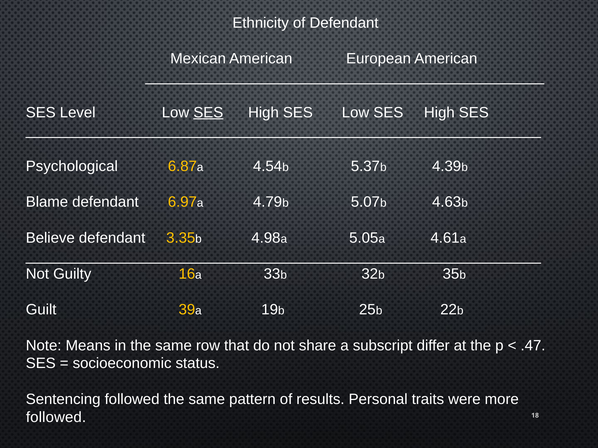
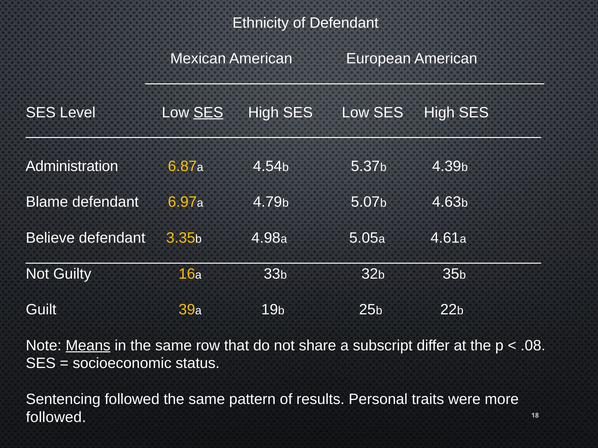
Psychological: Psychological -> Administration (72, 166)
Means underline: none -> present (88, 346)
.47: .47 -> .08 (533, 346)
